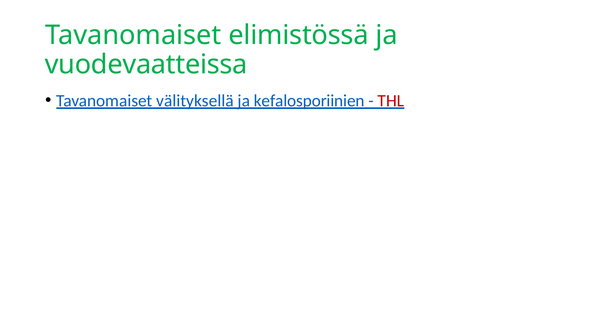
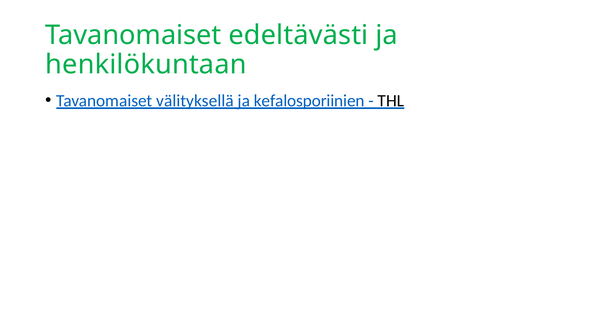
elimistössä: elimistössä -> edeltävästi (298, 35)
vuodevaatteissa: vuodevaatteissa -> henkilökuntaan (146, 64)
THL colour: red -> black (391, 101)
